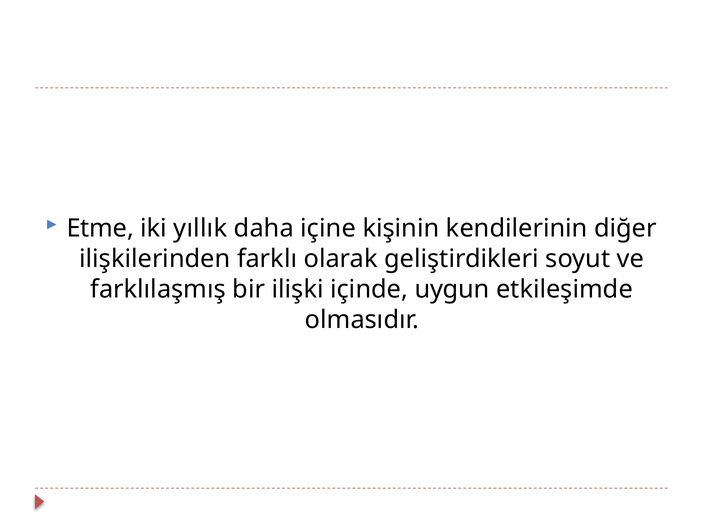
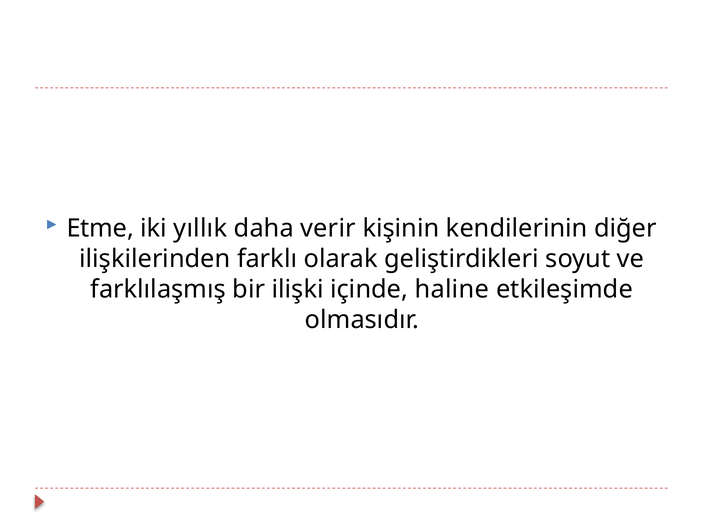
içine: içine -> verir (328, 229)
uygun: uygun -> haline (452, 290)
